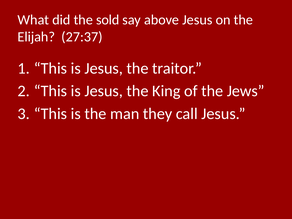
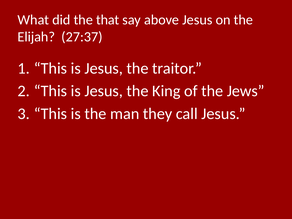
sold: sold -> that (108, 20)
